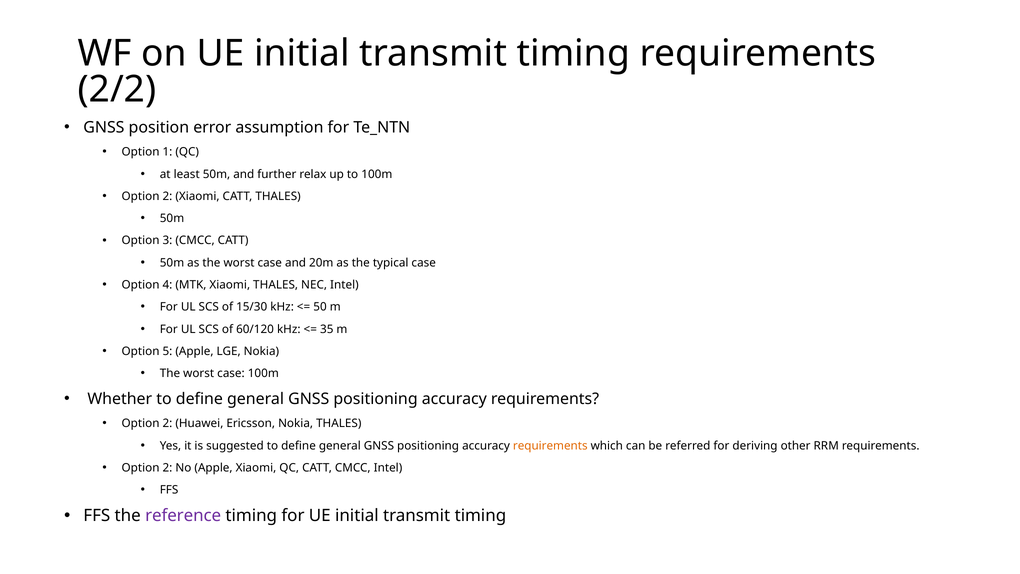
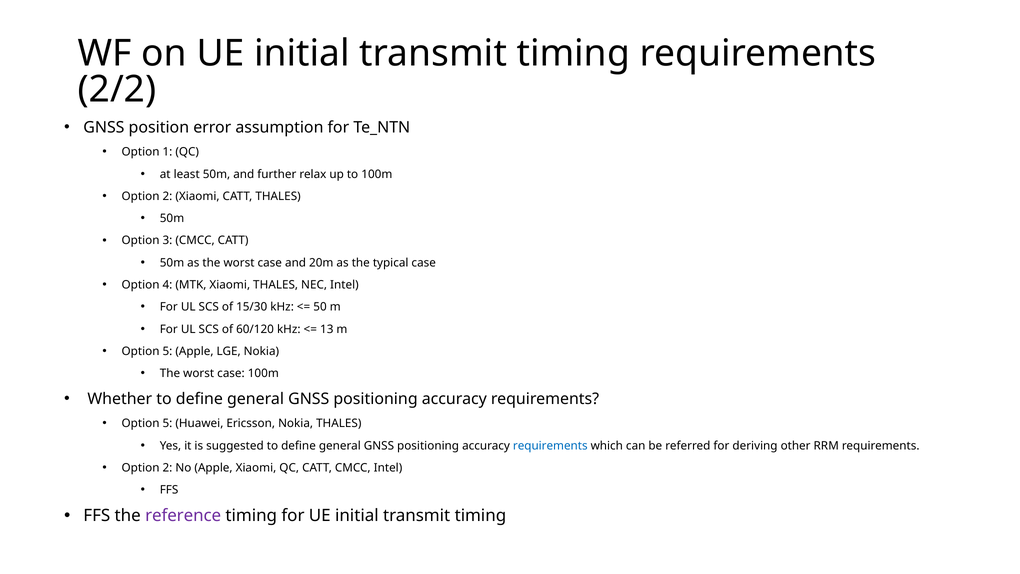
35: 35 -> 13 (327, 329)
2: 2 -> 5 (167, 423)
requirements colour: orange -> blue (550, 445)
